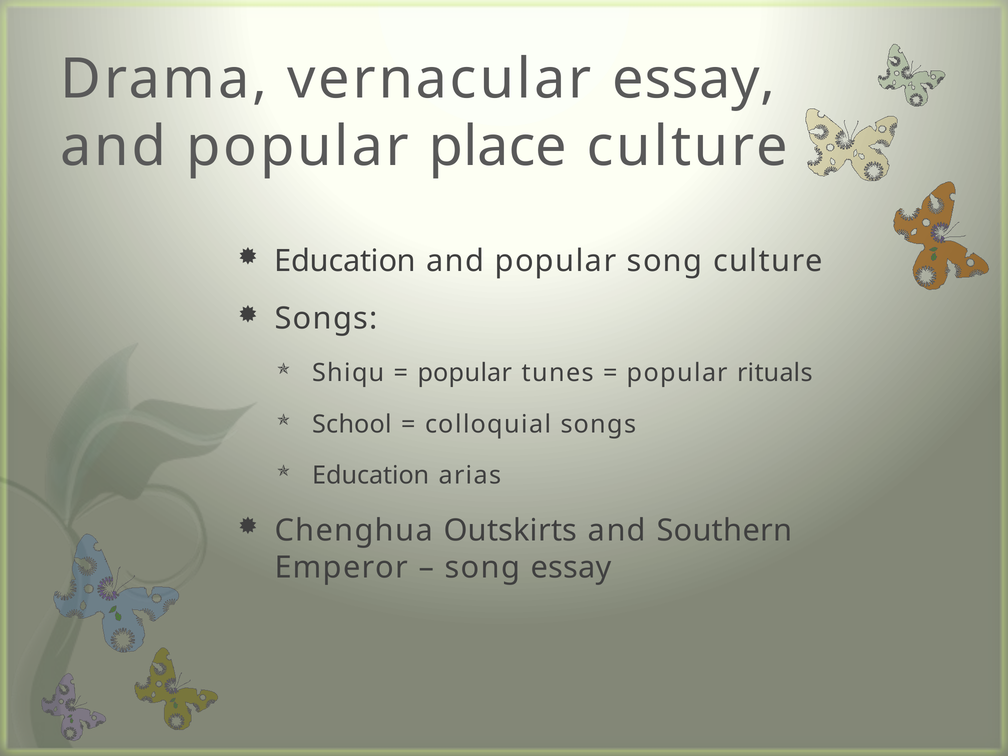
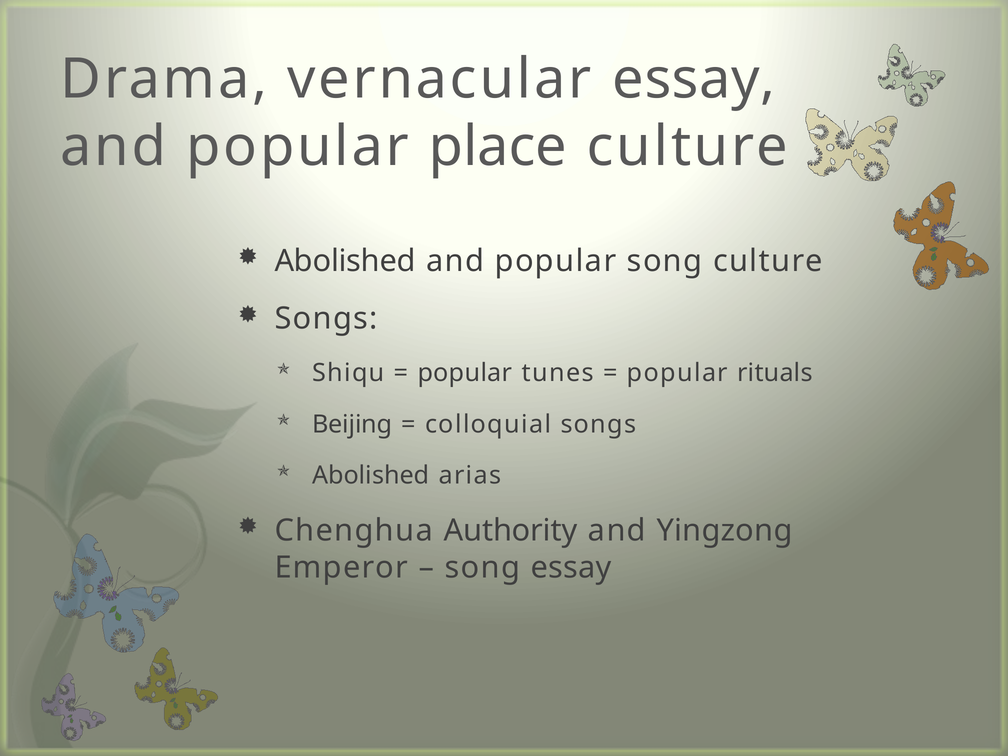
Education: Education -> Abolished (345, 261)
School: School -> Beijing (352, 424)
Education: Education -> Abolished (371, 475)
Outskirts: Outskirts -> Authority (511, 530)
Southern: Southern -> Yingzong (725, 530)
